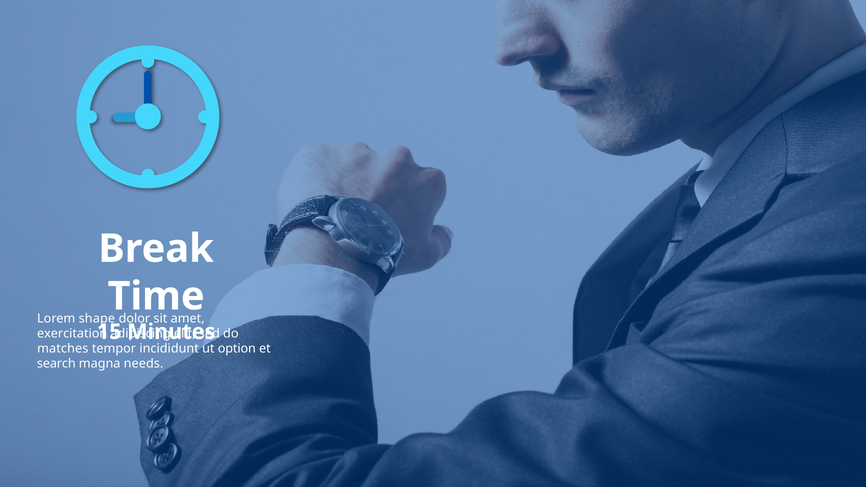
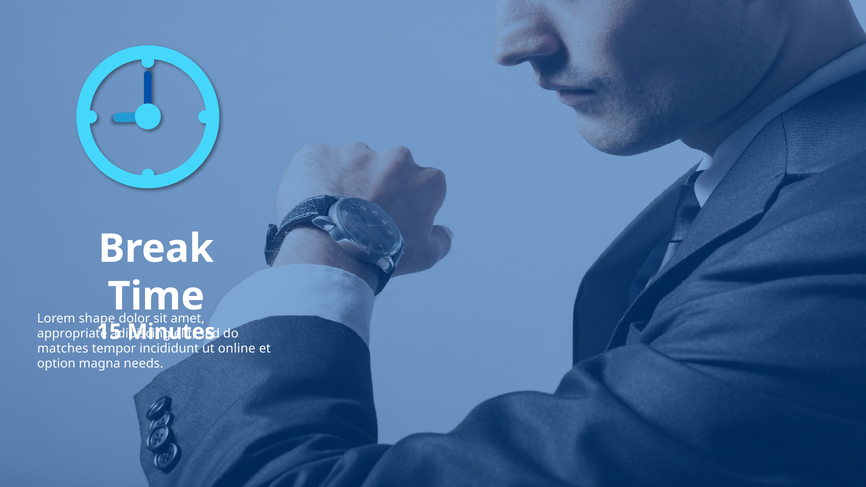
exercitation: exercitation -> appropriate (72, 334)
option: option -> online (237, 349)
search: search -> option (56, 364)
